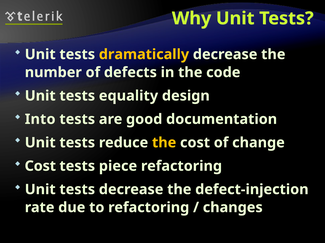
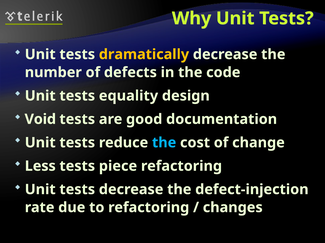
Into: Into -> Void (40, 120)
the colour: yellow -> light blue (164, 143)
Cost: Cost -> Less (40, 167)
